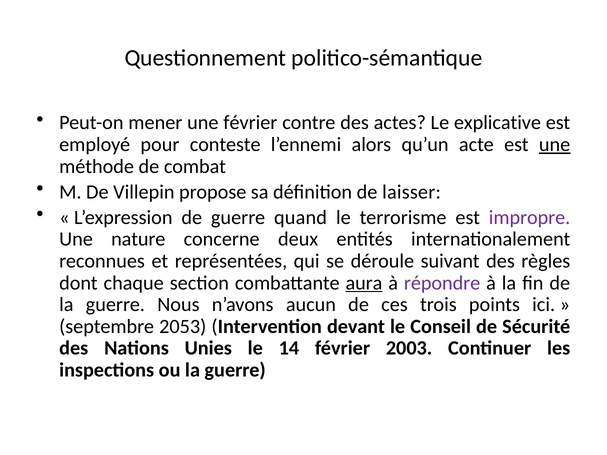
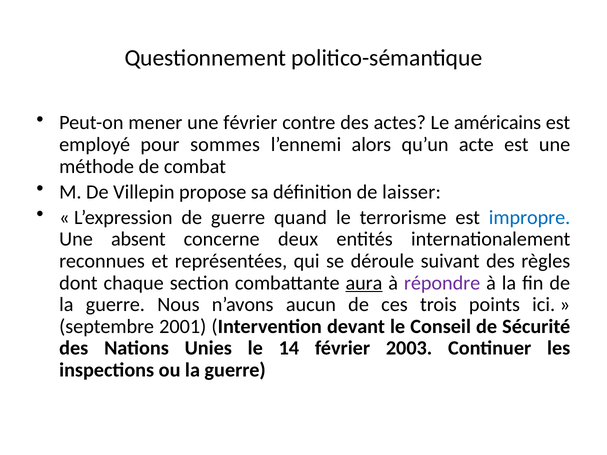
explicative: explicative -> américains (498, 123)
conteste: conteste -> sommes (225, 145)
une underline: present -> none (555, 145)
impropre colour: purple -> blue (530, 217)
nature: nature -> absent (138, 239)
2053: 2053 -> 2001 (183, 327)
